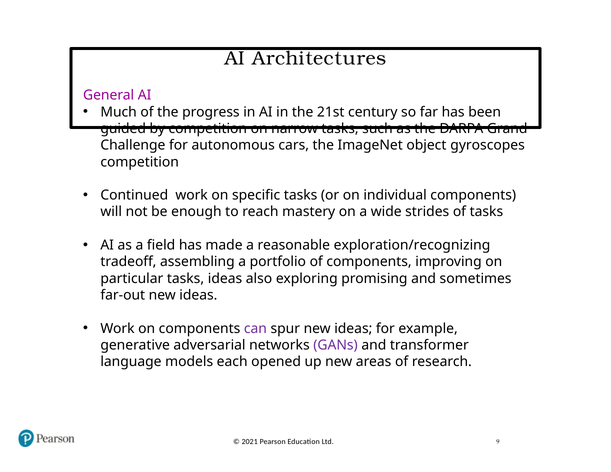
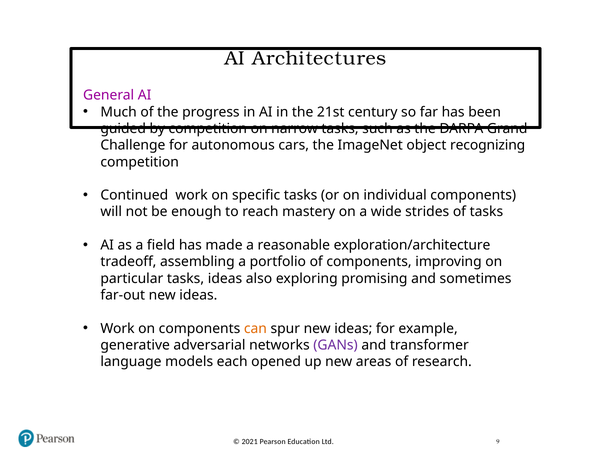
gyroscopes: gyroscopes -> recognizing (488, 145)
exploration/recognizing: exploration/recognizing -> exploration/architecture (412, 245)
can colour: purple -> orange (255, 329)
